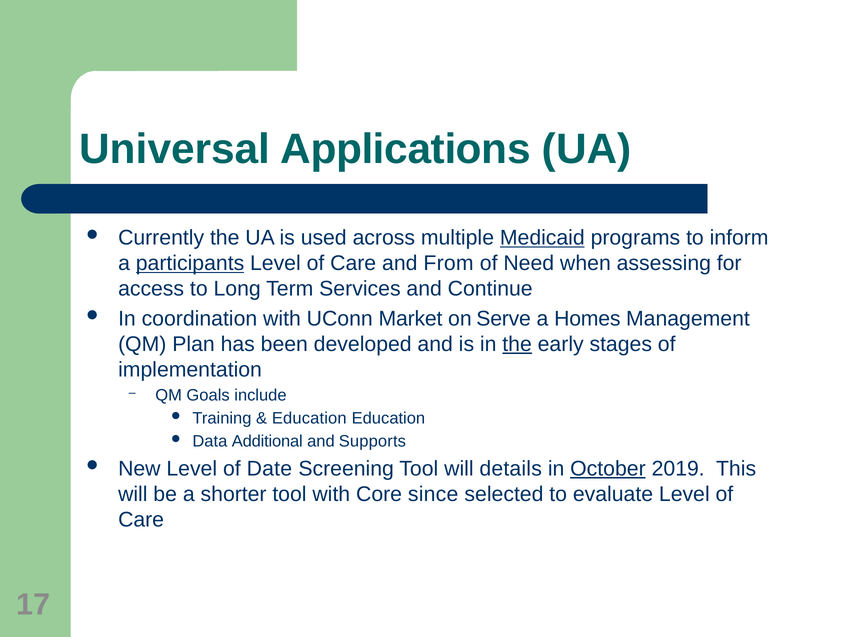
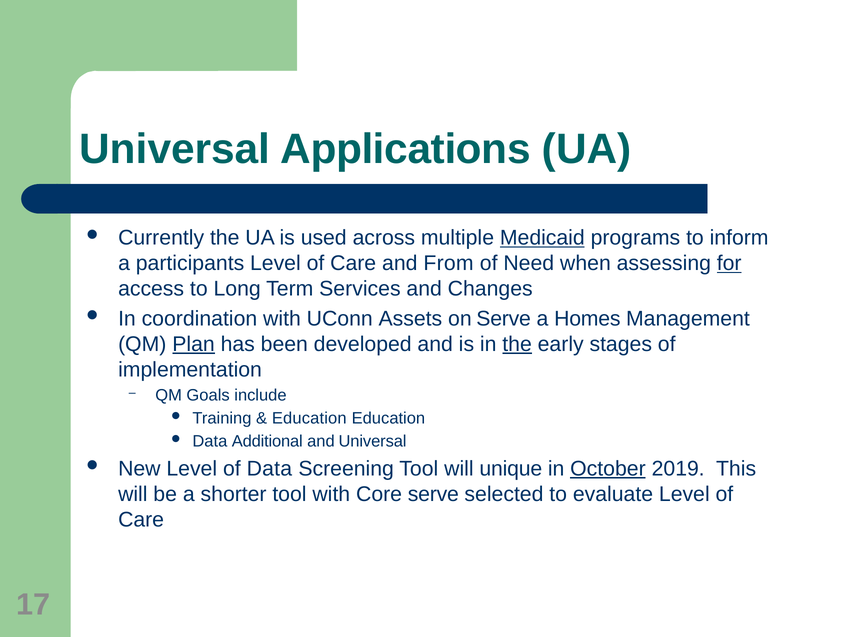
participants underline: present -> none (190, 263)
for underline: none -> present (729, 263)
Continue: Continue -> Changes (490, 289)
Market: Market -> Assets (410, 318)
Plan underline: none -> present (194, 344)
and Supports: Supports -> Universal (373, 441)
of Date: Date -> Data (269, 469)
details: details -> unique (511, 469)
Core since: since -> serve (433, 494)
